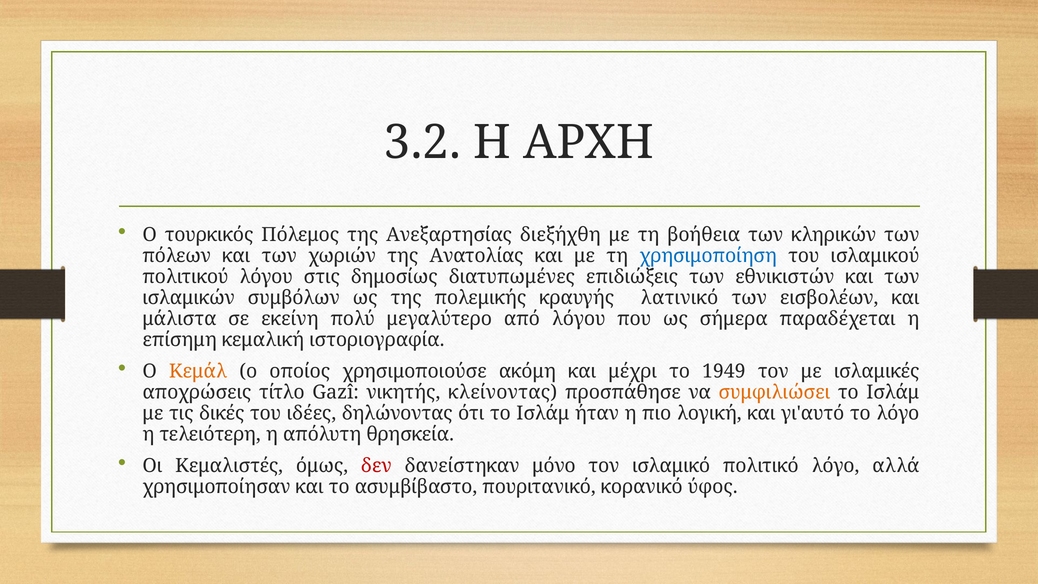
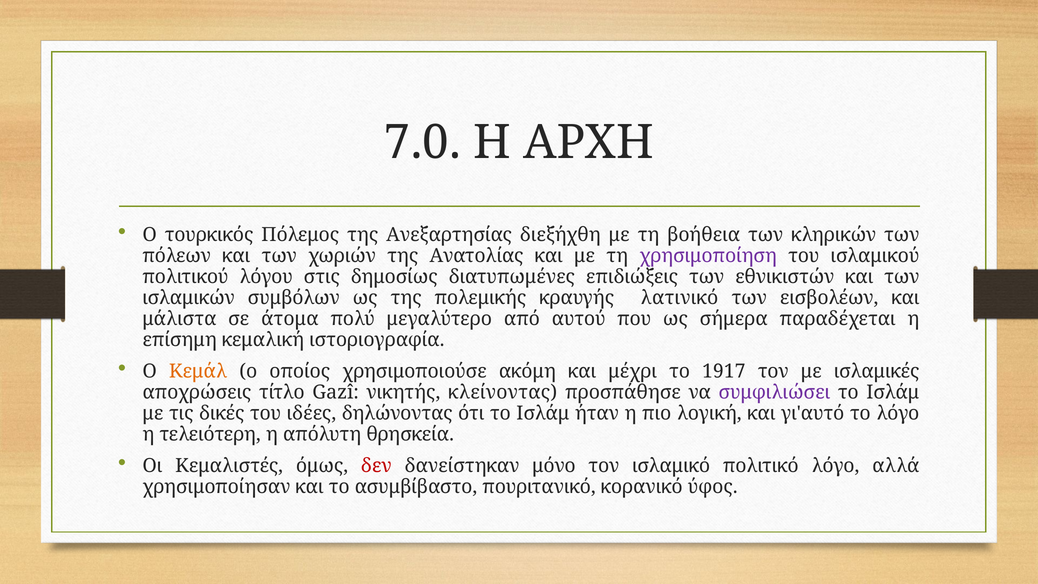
3.2: 3.2 -> 7.0 (422, 142)
χρησιμοποίηση colour: blue -> purple (708, 256)
εκείνη: εκείνη -> άτομα (290, 319)
από λόγου: λόγου -> αυτού (579, 319)
1949: 1949 -> 1917 (724, 371)
συμφιλιώσει colour: orange -> purple (774, 392)
